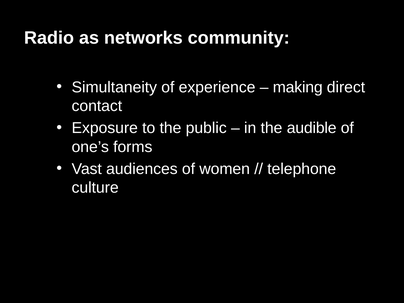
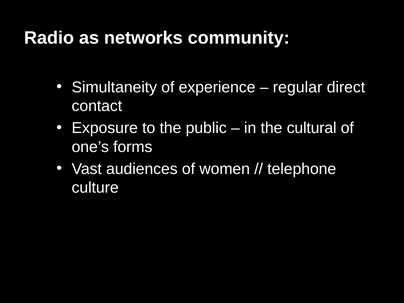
making: making -> regular (298, 87)
audible: audible -> cultural (312, 128)
